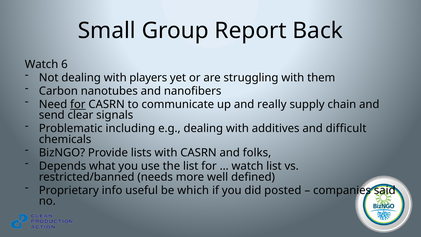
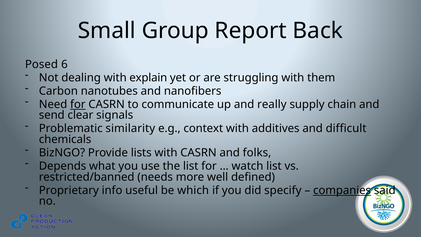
Watch: Watch -> Posed (41, 64)
players: players -> explain (148, 78)
including: including -> similarity (130, 128)
e.g dealing: dealing -> context (203, 128)
posted: posted -> specify (283, 190)
companies underline: none -> present (342, 190)
